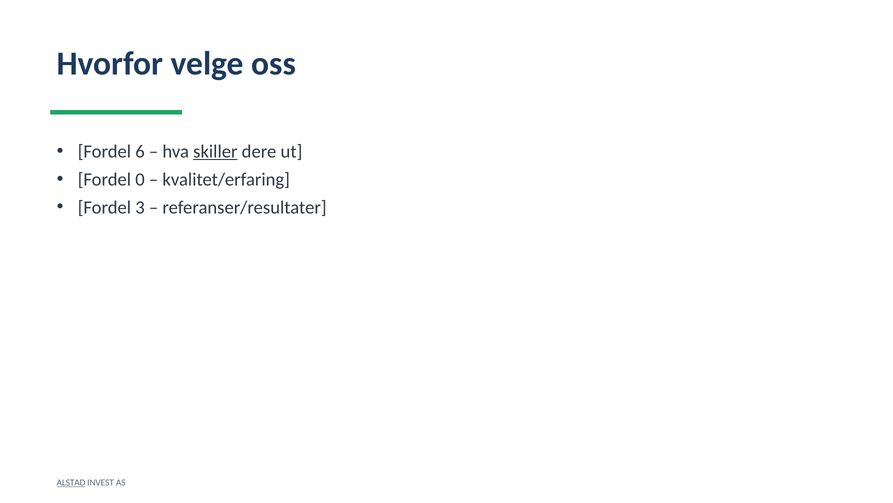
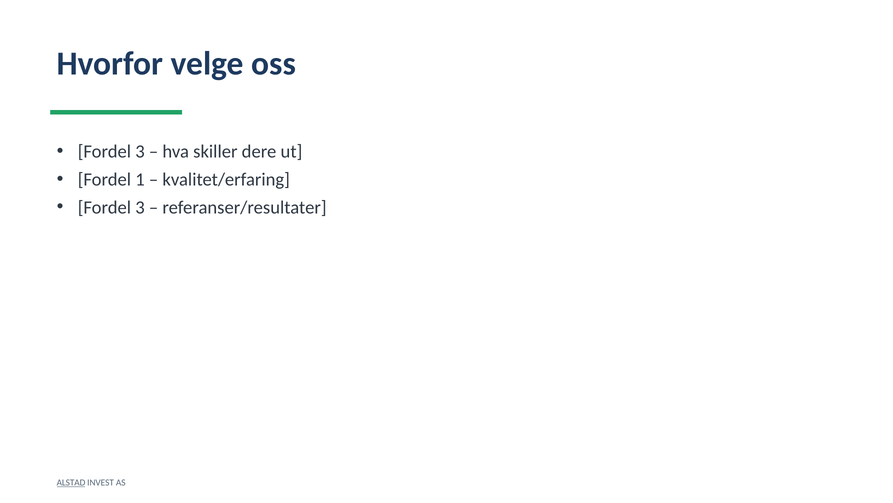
6: 6 -> 3 (140, 151)
skiller underline: present -> none (215, 151)
0: 0 -> 1 (140, 179)
